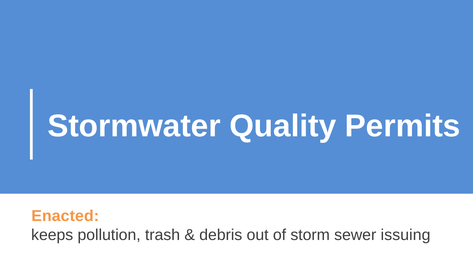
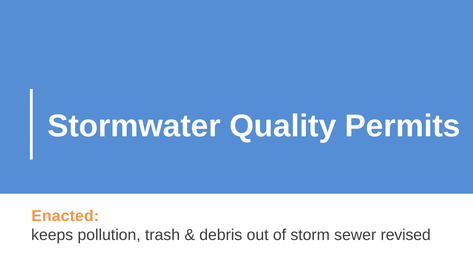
issuing: issuing -> revised (406, 235)
